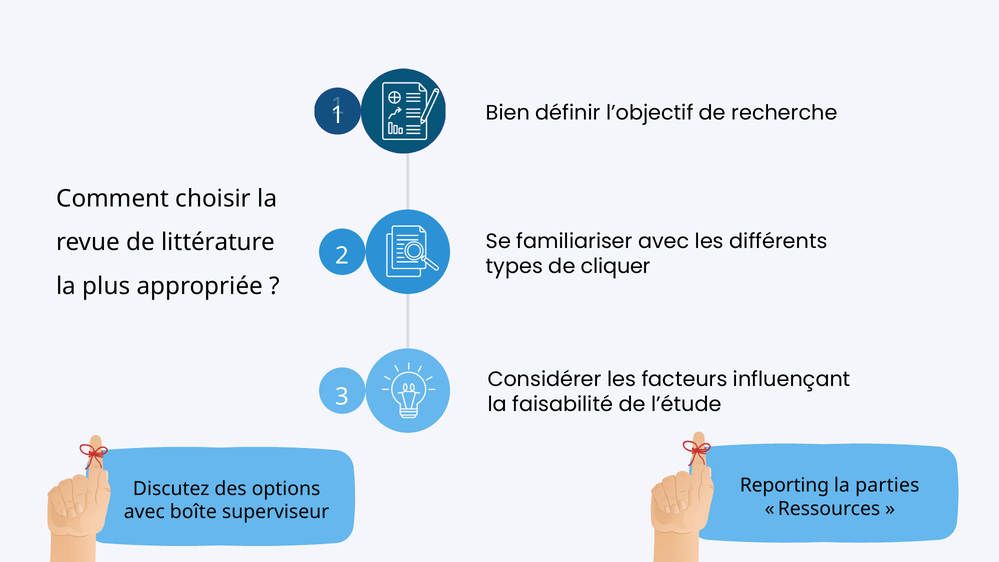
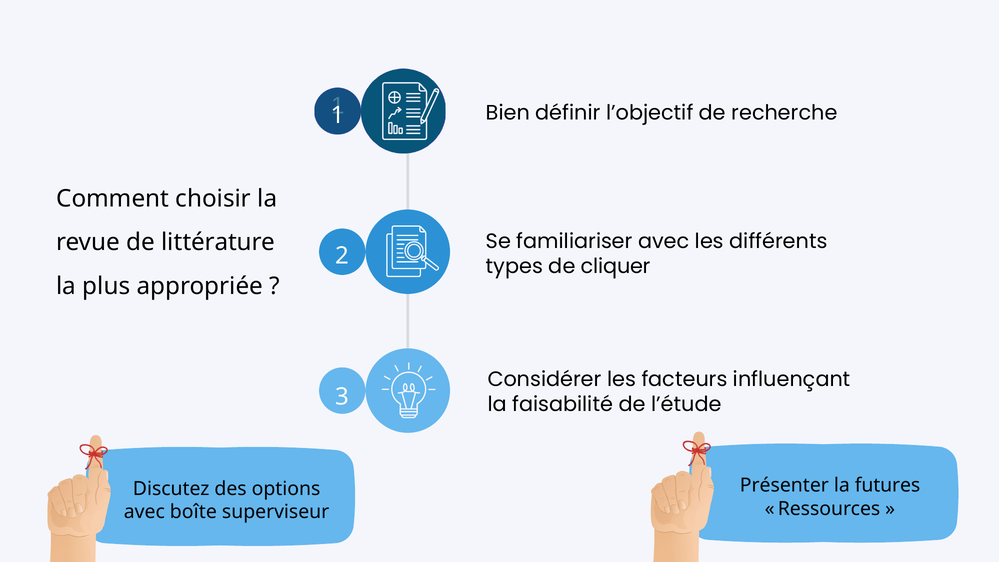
Reporting: Reporting -> Présenter (784, 485)
parties: parties -> futures (888, 485)
